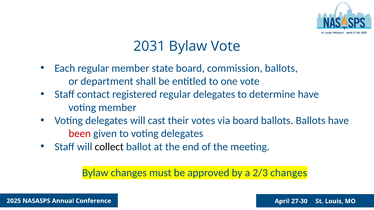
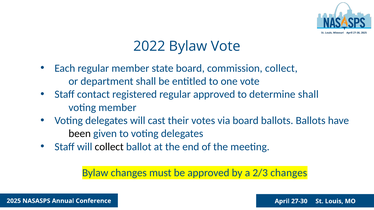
2031: 2031 -> 2022 (149, 46)
commission ballots: ballots -> collect (281, 68)
regular delegates: delegates -> approved (214, 95)
determine have: have -> shall (308, 95)
been colour: red -> black (80, 134)
